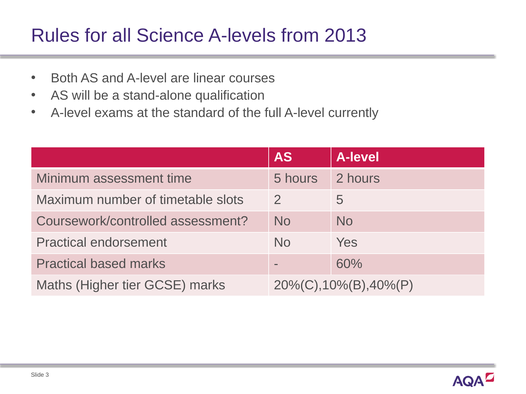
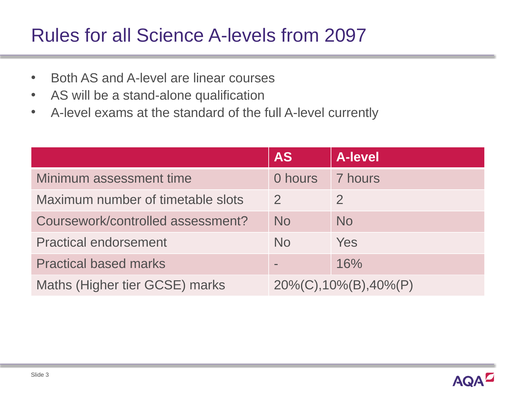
2013: 2013 -> 2097 (346, 36)
time 5: 5 -> 0 (278, 179)
hours 2: 2 -> 7 (340, 179)
2 5: 5 -> 2 (340, 200)
60%: 60% -> 16% (349, 264)
